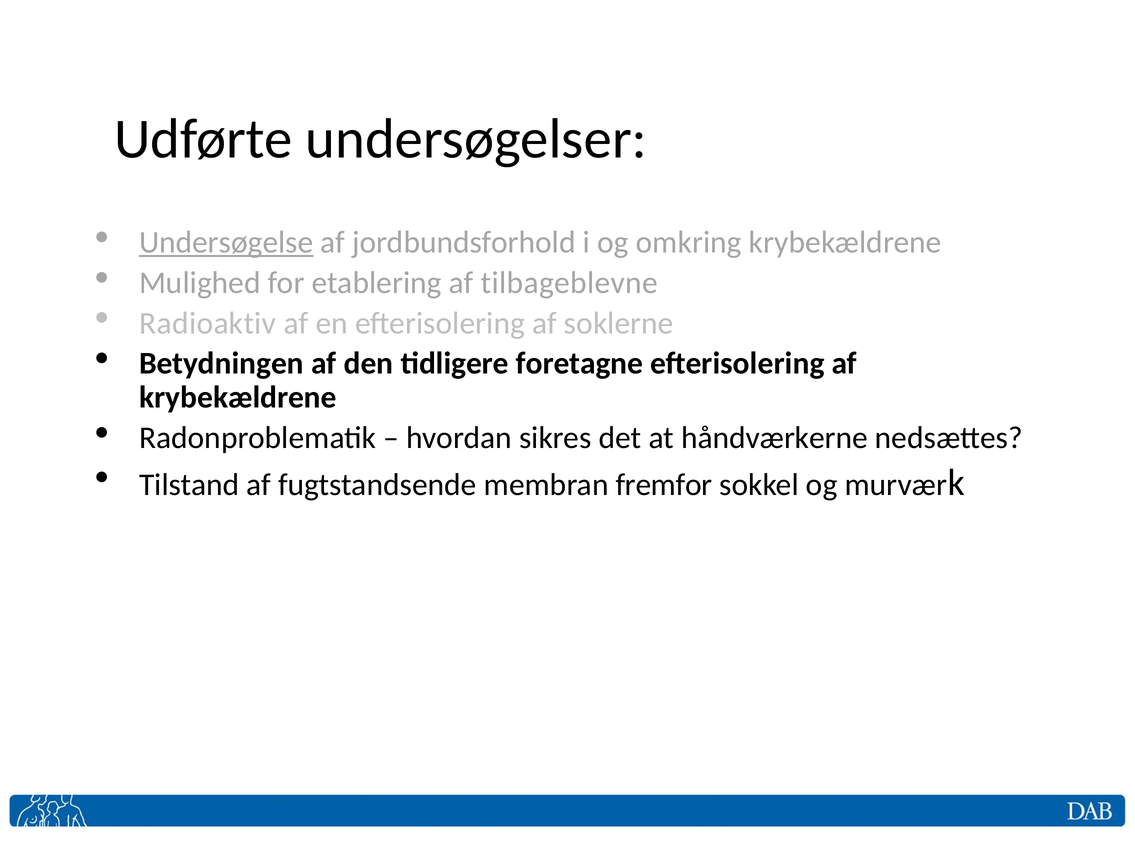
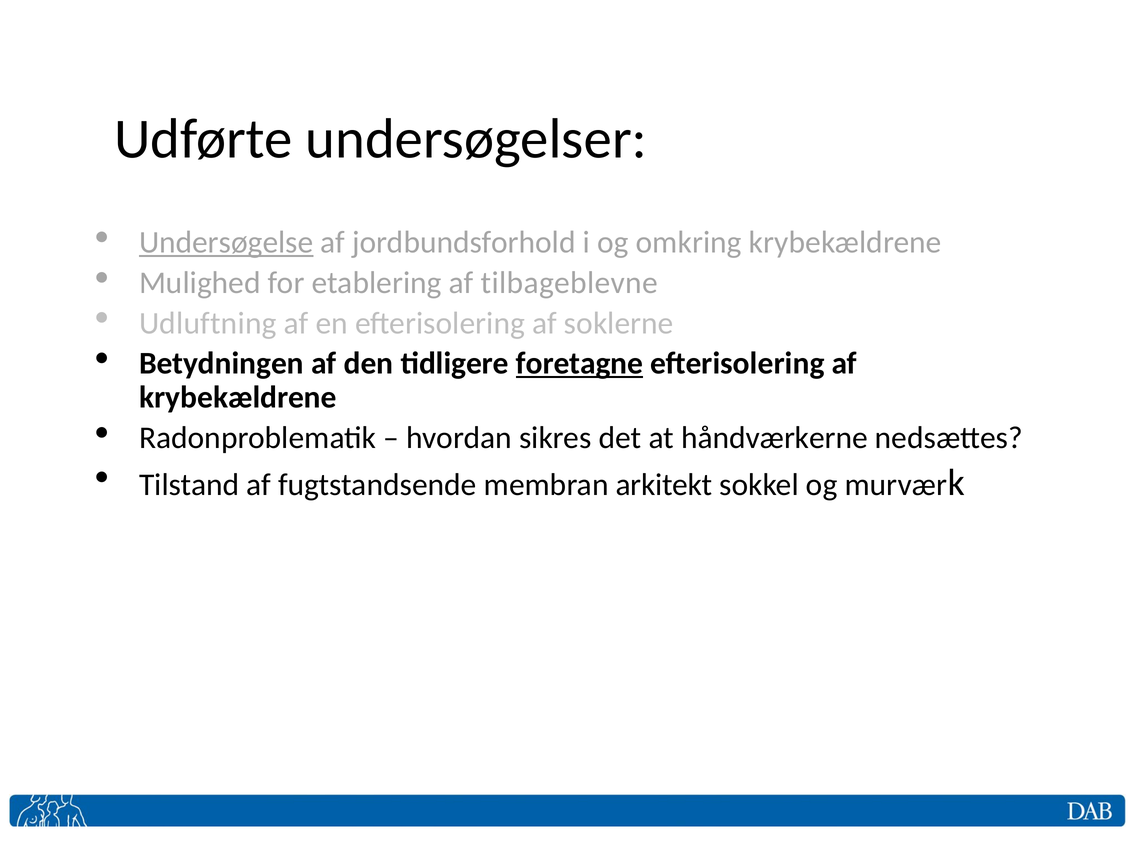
Radioaktiv: Radioaktiv -> Udluftning (208, 323)
foretagne underline: none -> present (579, 364)
fremfor: fremfor -> arkitekt (664, 485)
